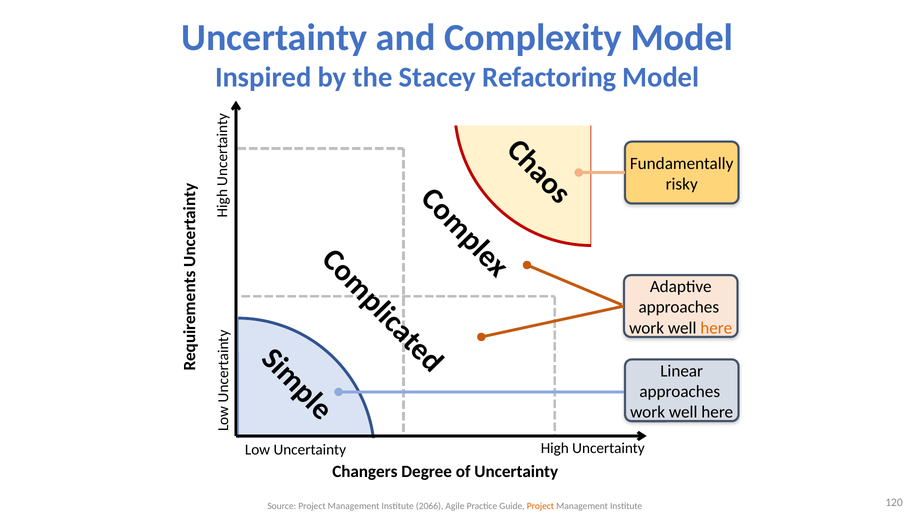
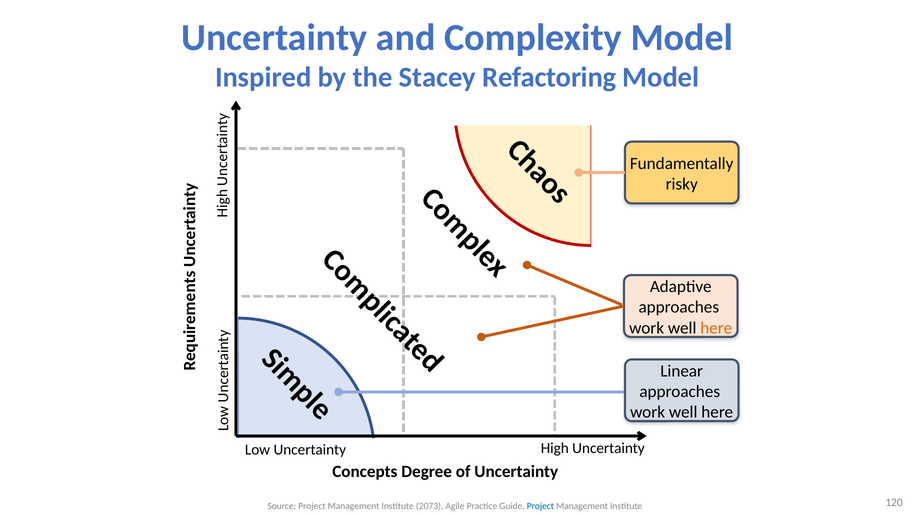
Changers: Changers -> Concepts (365, 471)
2066: 2066 -> 2073 (430, 506)
Project colour: orange -> blue (540, 506)
